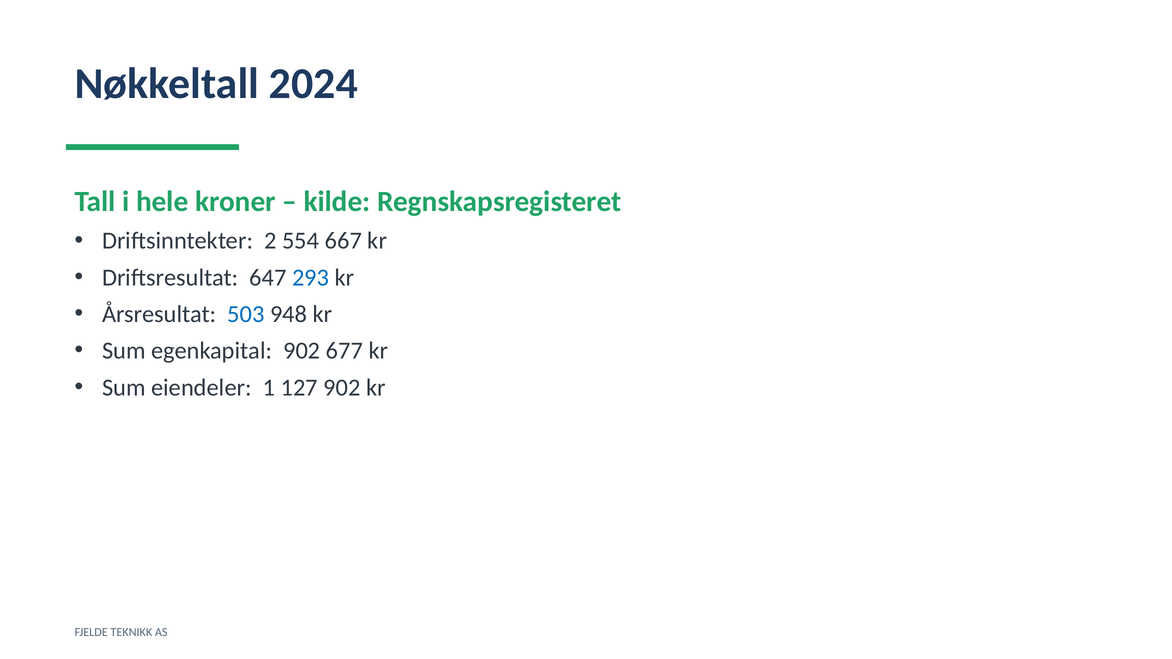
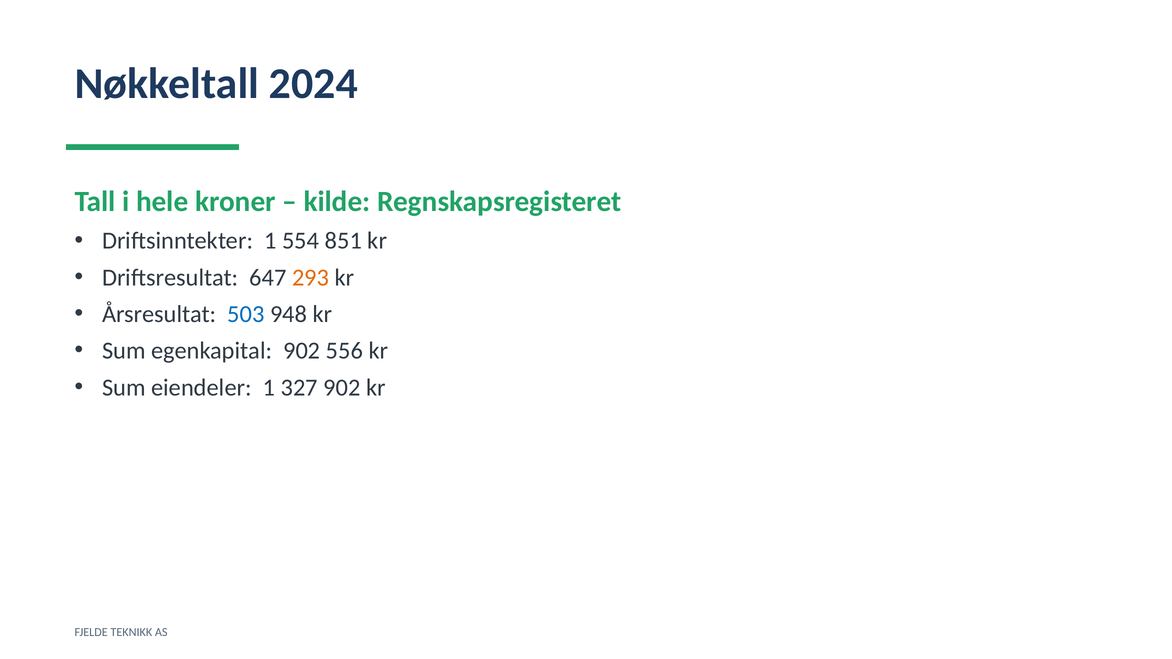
Driftsinntekter 2: 2 -> 1 (270, 241)
667: 667 -> 851 (343, 241)
293 colour: blue -> orange (311, 278)
677: 677 -> 556 (344, 351)
127: 127 -> 327 (299, 388)
